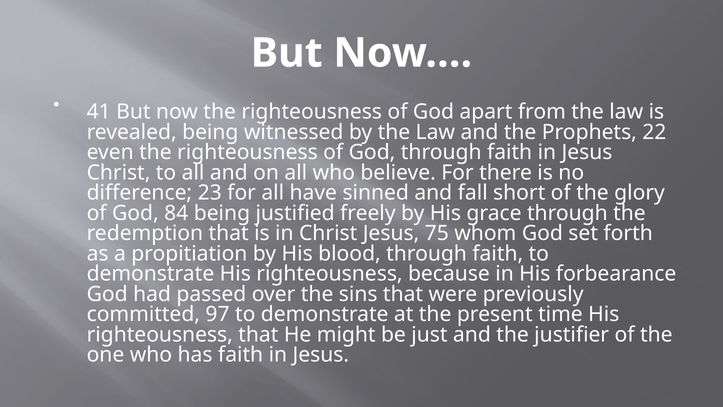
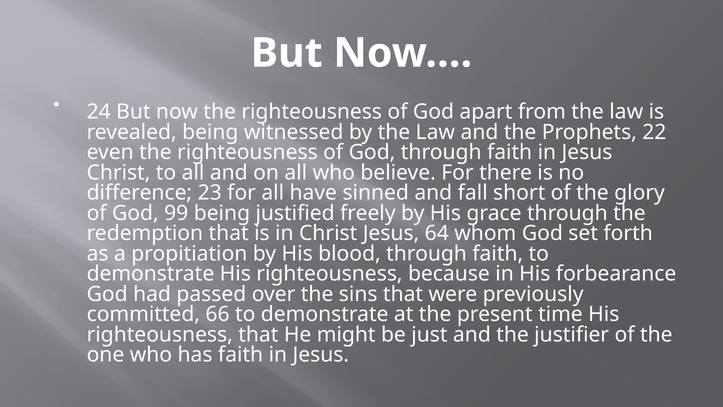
41: 41 -> 24 (99, 112)
84: 84 -> 99 (176, 213)
75: 75 -> 64 (437, 233)
97: 97 -> 66 (218, 314)
